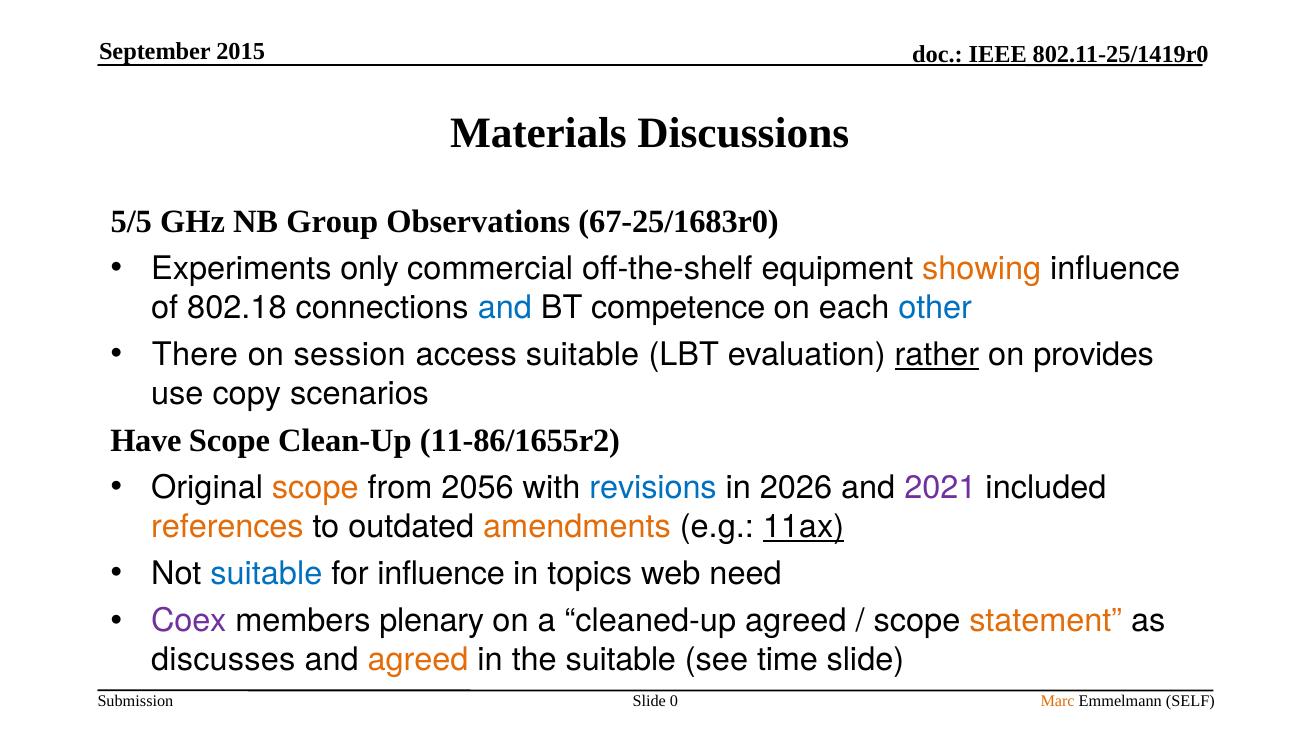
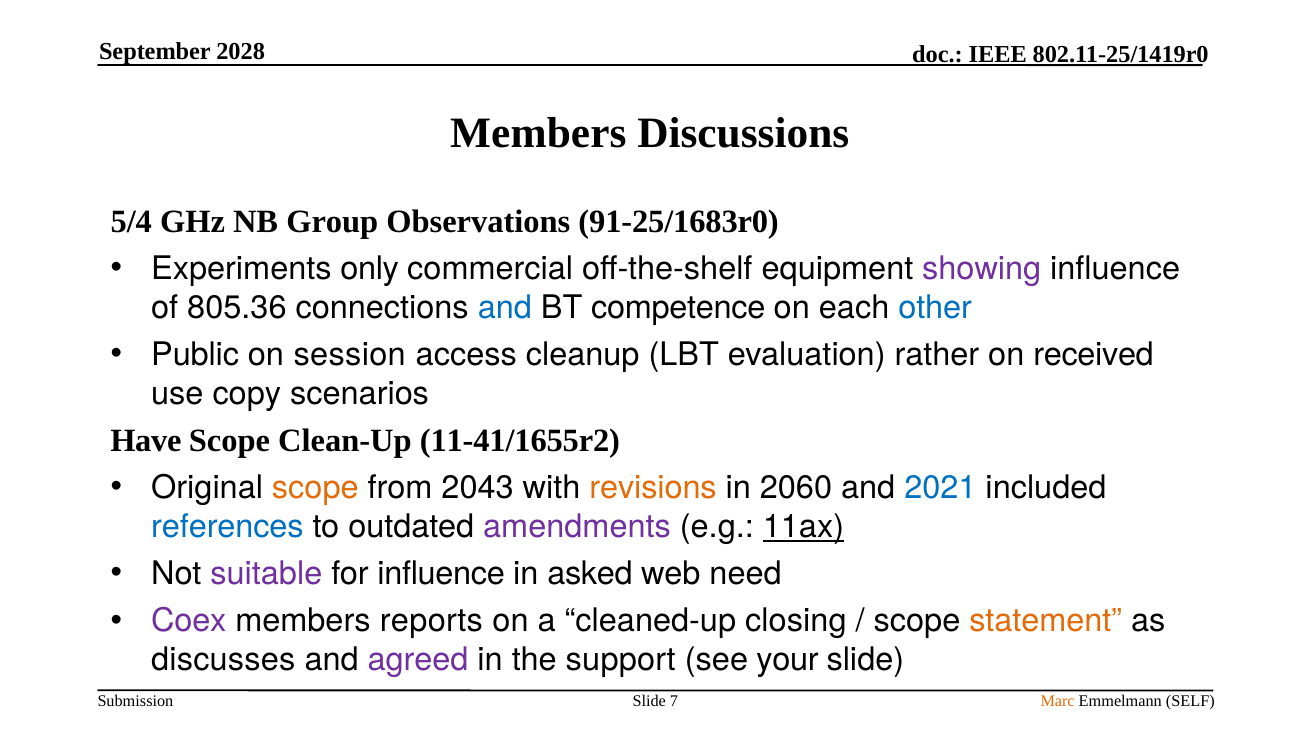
2015: 2015 -> 2028 (241, 52)
Materials: Materials -> Members (538, 133)
5/5: 5/5 -> 5/4 (131, 222)
67-25/1683r0: 67-25/1683r0 -> 91-25/1683r0 (679, 222)
showing colour: orange -> purple (982, 269)
802.18: 802.18 -> 805.36 (237, 308)
There: There -> Public (195, 355)
access suitable: suitable -> cleanup (583, 355)
rather underline: present -> none (937, 355)
provides: provides -> received (1094, 355)
11-86/1655r2: 11-86/1655r2 -> 11-41/1655r2 (520, 441)
2056: 2056 -> 2043 (478, 488)
revisions colour: blue -> orange (653, 488)
2026: 2026 -> 2060 (796, 488)
2021 colour: purple -> blue (940, 488)
references colour: orange -> blue (227, 527)
amendments colour: orange -> purple (577, 527)
suitable colour: blue -> purple (266, 574)
topics: topics -> asked (590, 574)
plenary: plenary -> reports (431, 621)
cleaned-up agreed: agreed -> closing (796, 621)
agreed colour: orange -> purple (418, 660)
the suitable: suitable -> support (621, 660)
time: time -> your (788, 660)
0: 0 -> 7 (674, 701)
